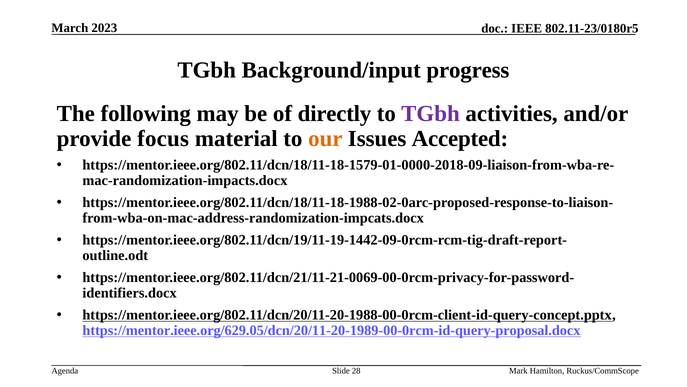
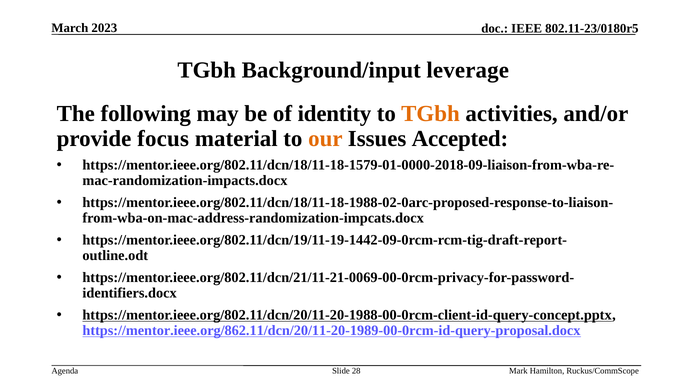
progress: progress -> leverage (468, 70)
directly: directly -> identity (335, 114)
TGbh colour: purple -> orange (430, 114)
https://mentor.ieee.org/629.05/dcn/20/11-20-1989-00-0rcm-id-query-proposal.docx: https://mentor.ieee.org/629.05/dcn/20/11-20-1989-00-0rcm-id-query-proposal.docx -> https://mentor.ieee.org/862.11/dcn/20/11-20-1989-00-0rcm-id-query-proposal.docx (331, 330)
